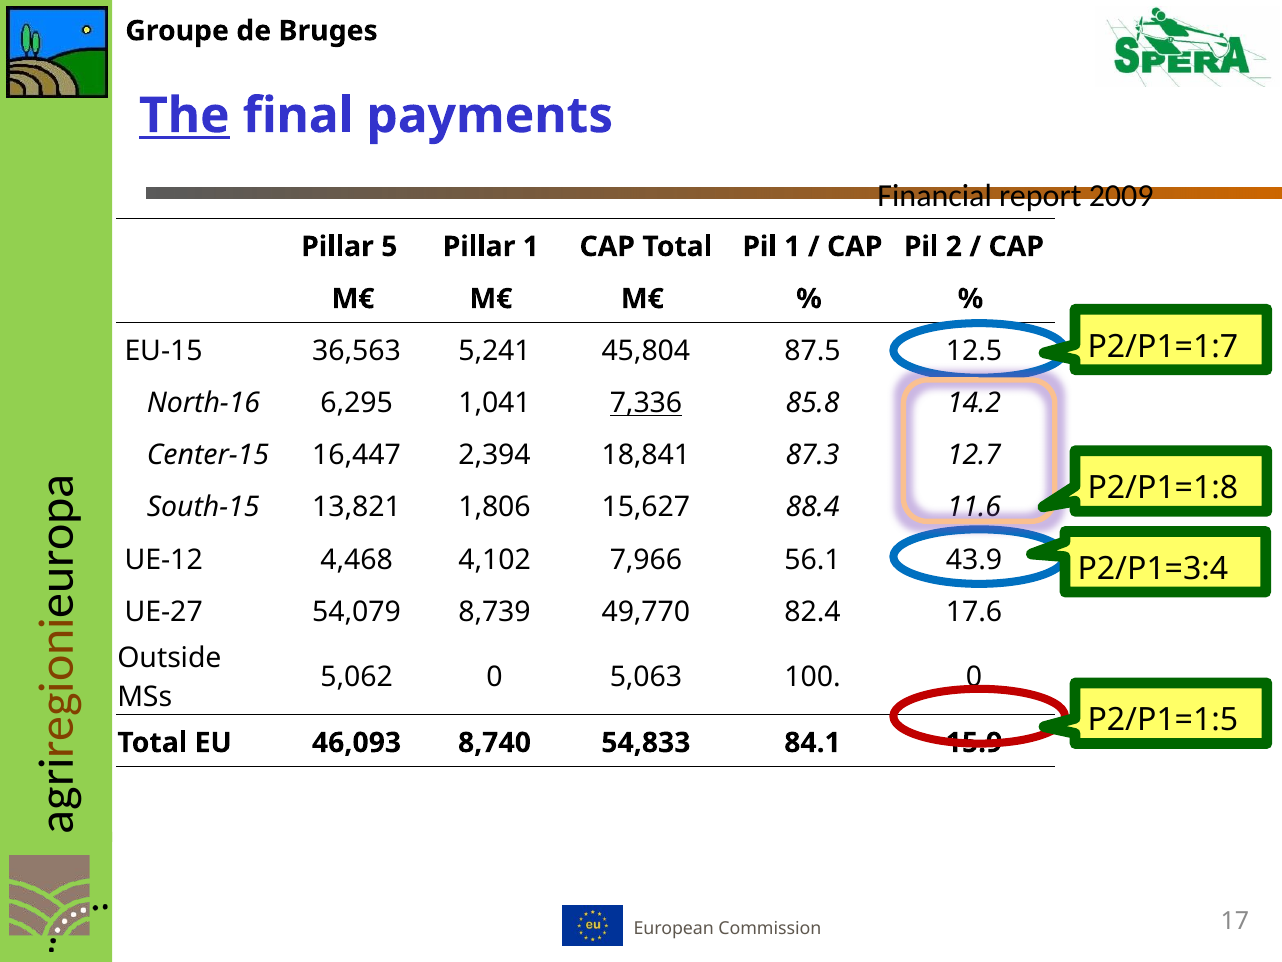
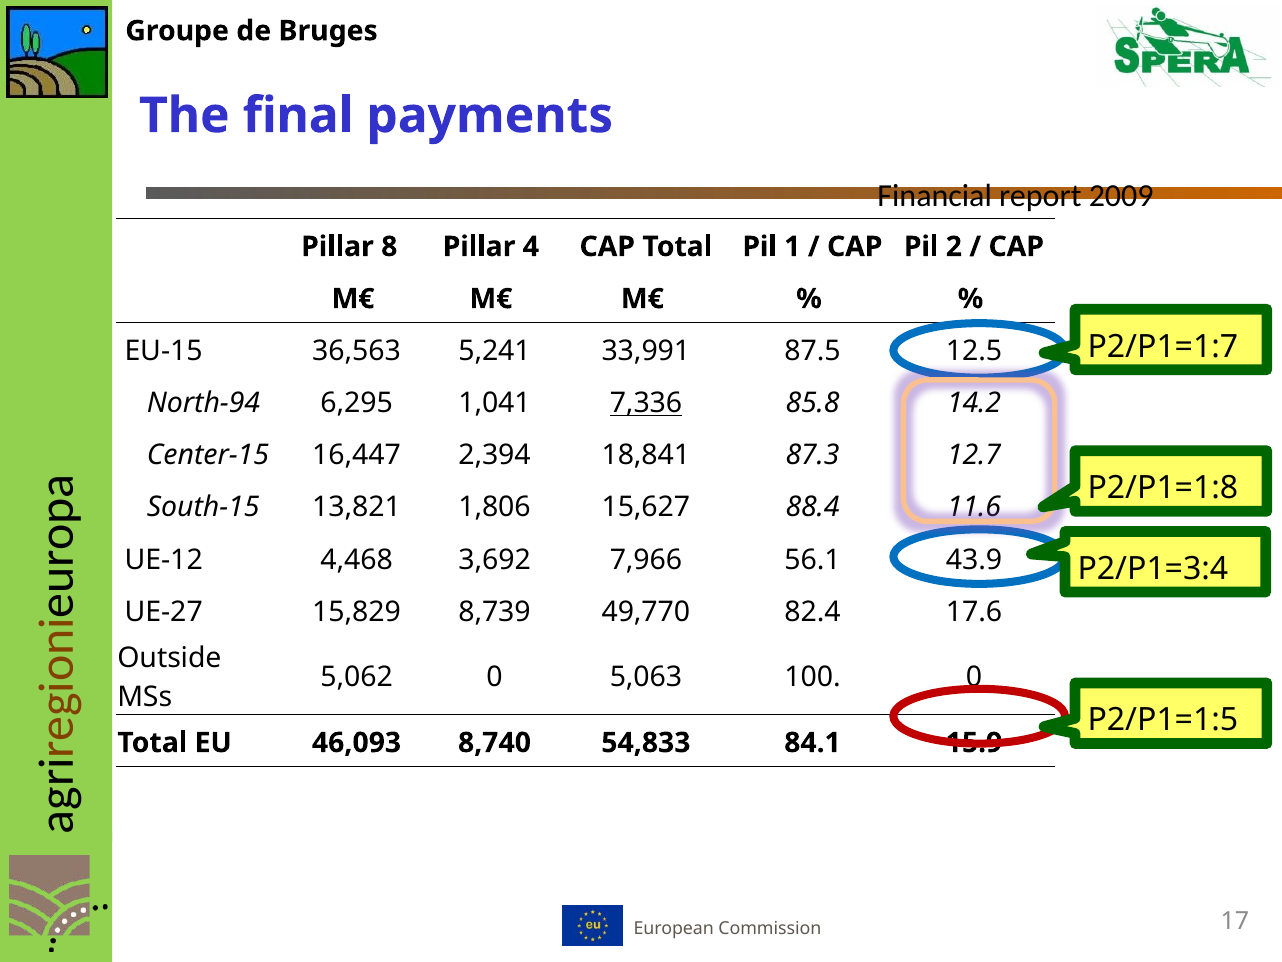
The underline: present -> none (184, 116)
5: 5 -> 8 (389, 247)
Pillar 1: 1 -> 4 (531, 247)
45,804: 45,804 -> 33,991 (646, 351)
North-16: North-16 -> North-94 (203, 403)
4,102: 4,102 -> 3,692 (495, 559)
54,079: 54,079 -> 15,829 (357, 612)
